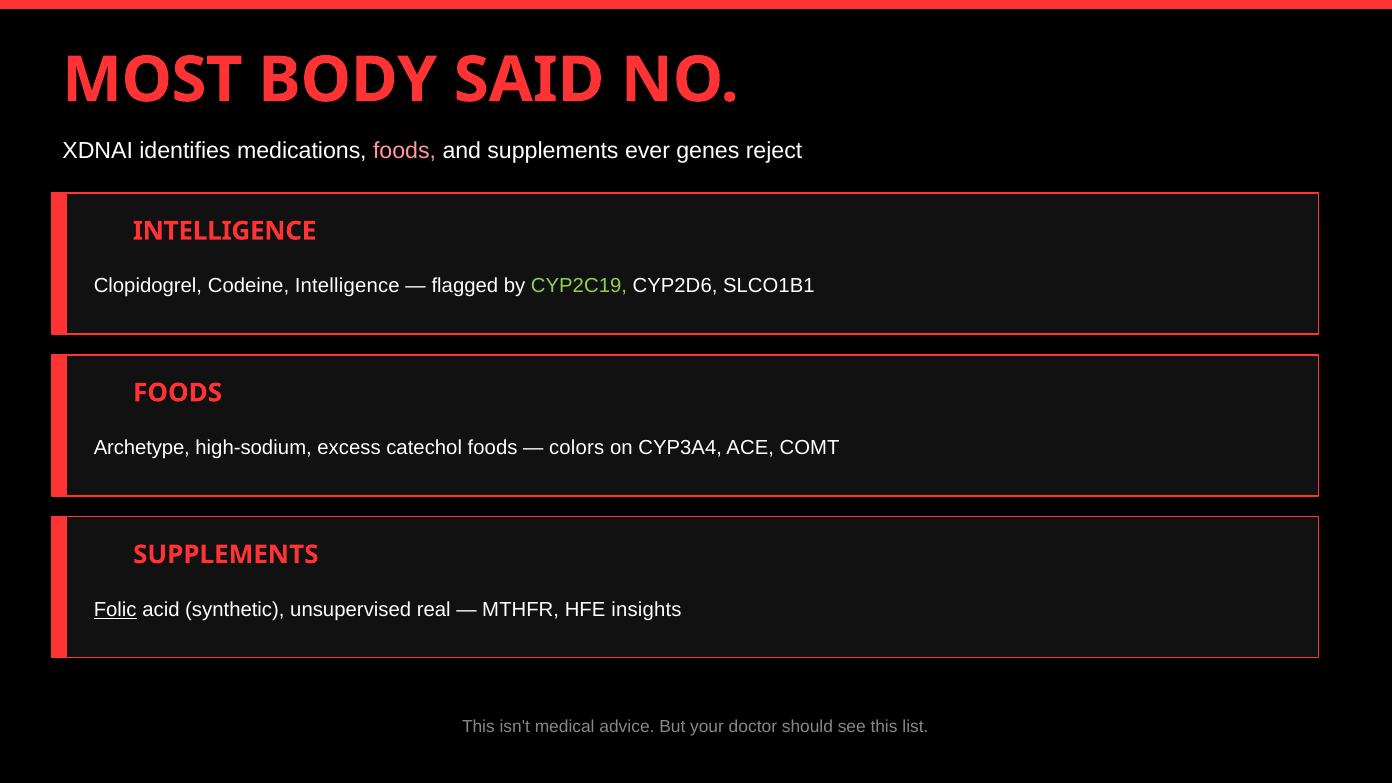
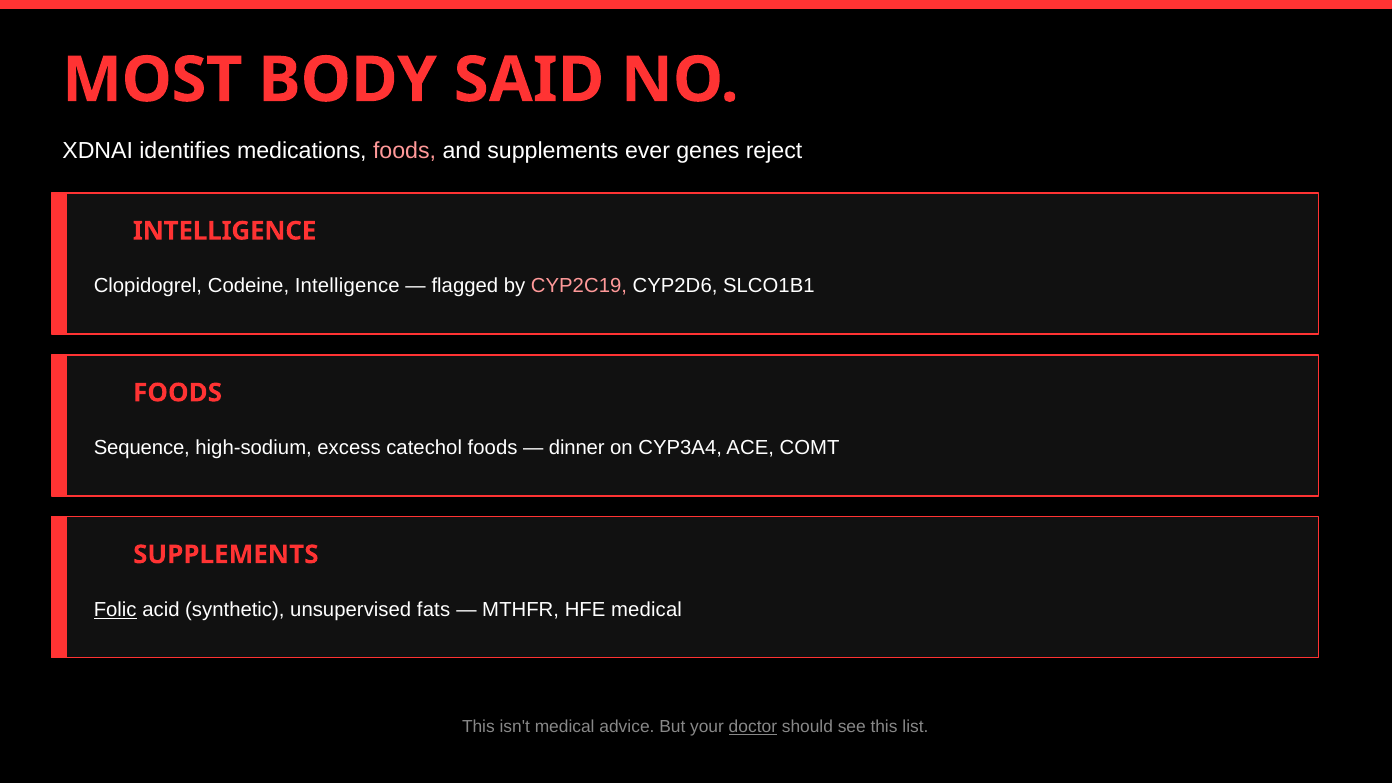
CYP2C19 colour: light green -> pink (579, 286)
Archetype: Archetype -> Sequence (142, 448)
colors: colors -> dinner (577, 448)
real: real -> fats (434, 610)
HFE insights: insights -> medical (647, 610)
doctor underline: none -> present (753, 727)
